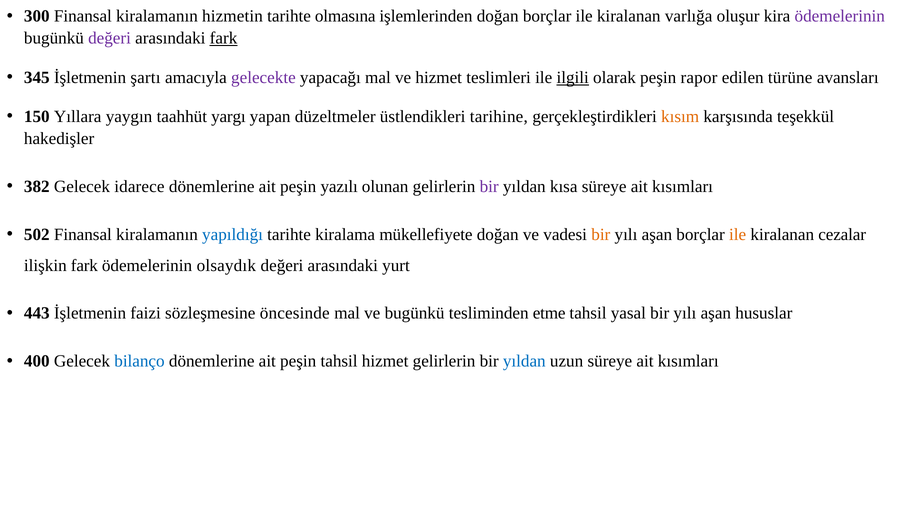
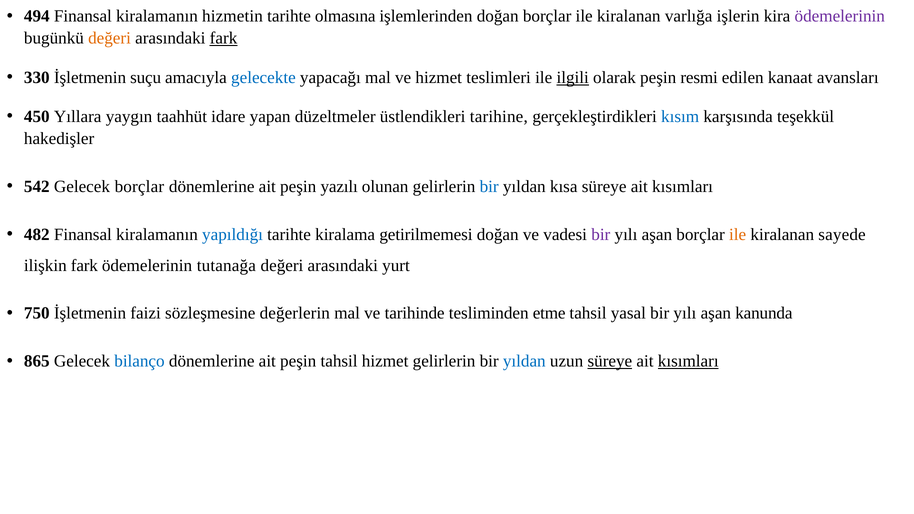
300: 300 -> 494 (37, 16)
oluşur: oluşur -> işlerin (738, 16)
değeri colour: purple -> orange (110, 38)
345: 345 -> 330 (37, 77)
şartı: şartı -> suçu (146, 77)
gelecekte colour: purple -> blue (263, 77)
rapor: rapor -> resmi (699, 77)
türüne: türüne -> kanaat (790, 77)
150: 150 -> 450 (37, 117)
yargı: yargı -> idare (228, 117)
kısım colour: orange -> blue (680, 117)
382: 382 -> 542 (37, 187)
Gelecek idarece: idarece -> borçlar (139, 187)
bir colour: purple -> blue (489, 187)
502: 502 -> 482 (37, 235)
mükellefiyete: mükellefiyete -> getirilmemesi (426, 235)
bir colour: orange -> purple (601, 235)
cezalar: cezalar -> sayede (842, 235)
olsaydık: olsaydık -> tutanağa (226, 265)
443: 443 -> 750 (37, 313)
öncesinde: öncesinde -> değerlerin (295, 313)
ve bugünkü: bugünkü -> tarihinde (415, 313)
hususlar: hususlar -> kanunda (764, 313)
400: 400 -> 865 (37, 361)
süreye underline: none -> present (610, 361)
kısımları underline: none -> present (688, 361)
